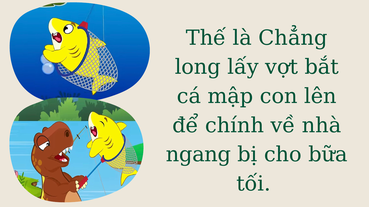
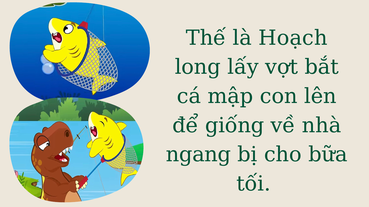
Chẳng: Chẳng -> Hoạch (293, 38)
chính: chính -> giống (235, 126)
